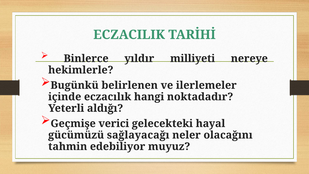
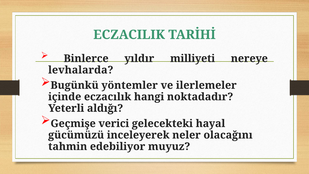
hekimlerle: hekimlerle -> levhalarda (81, 70)
belirlenen: belirlenen -> yöntemler (130, 85)
sağlayacağı: sağlayacağı -> inceleyerek (138, 135)
